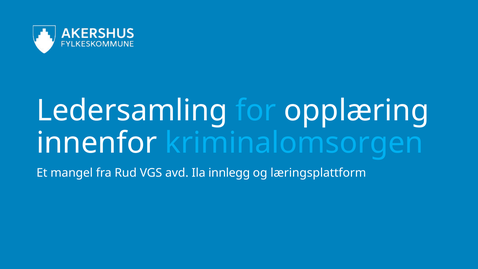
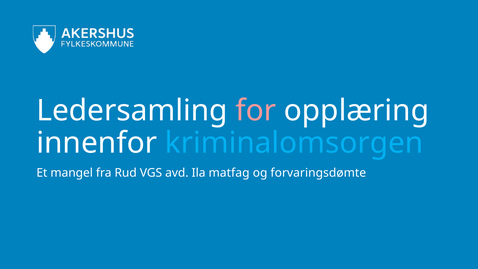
for colour: light blue -> pink (256, 111)
innlegg: innlegg -> matfag (229, 173)
læringsplattform: læringsplattform -> forvaringsdømte (318, 173)
